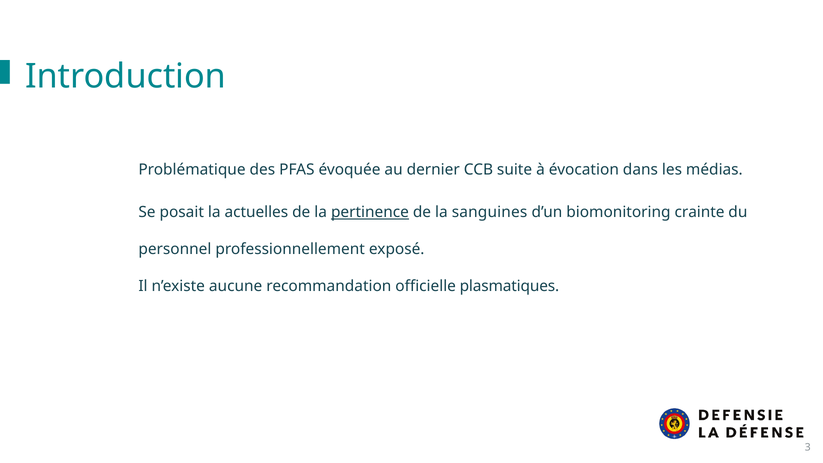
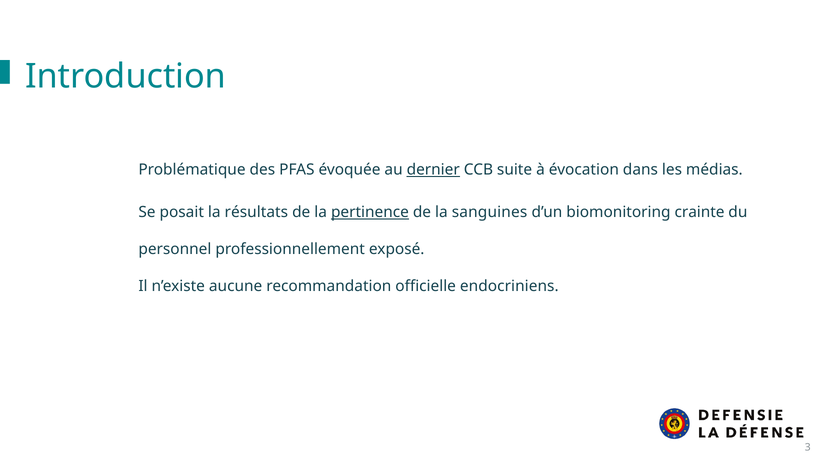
dernier underline: none -> present (433, 170)
actuelles: actuelles -> résultats (256, 212)
plasmatiques: plasmatiques -> endocriniens (509, 286)
